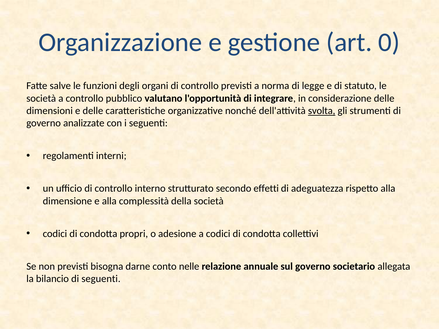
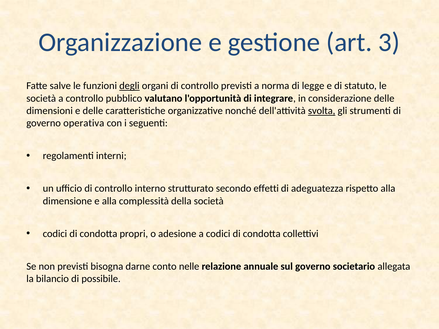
0: 0 -> 3 (389, 42)
degli underline: none -> present (129, 86)
analizzate: analizzate -> operativa (84, 123)
di seguenti: seguenti -> possibile (101, 279)
